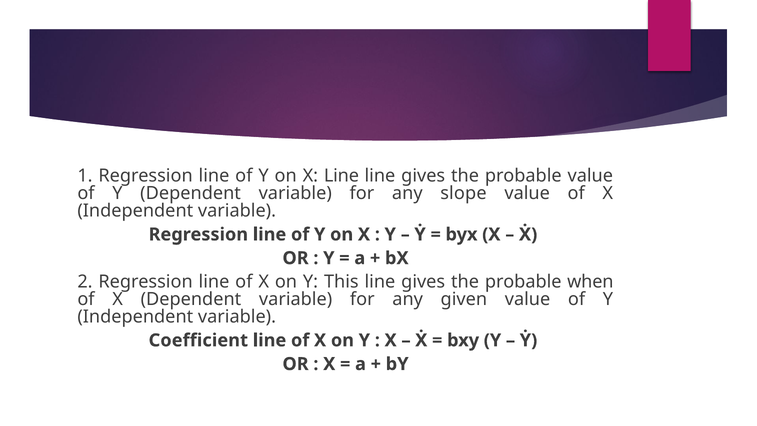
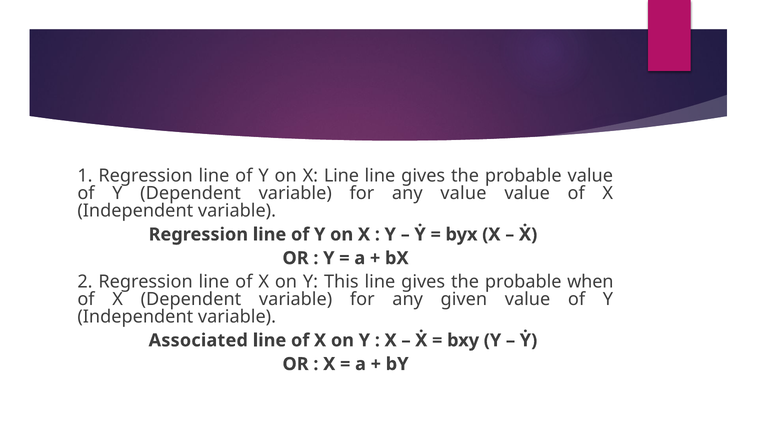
any slope: slope -> value (463, 193)
Coefficient: Coefficient -> Associated (198, 340)
